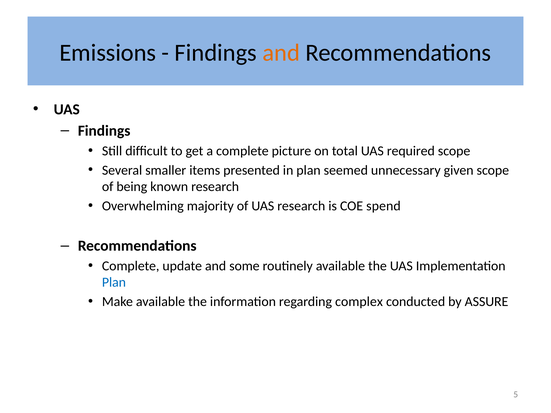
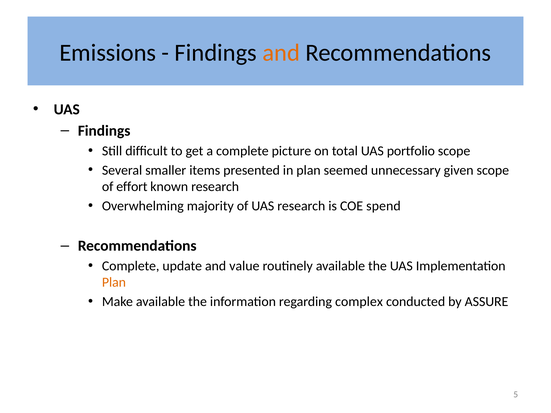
required: required -> portfolio (411, 151)
being: being -> effort (132, 187)
some: some -> value (244, 266)
Plan colour: blue -> orange (114, 283)
